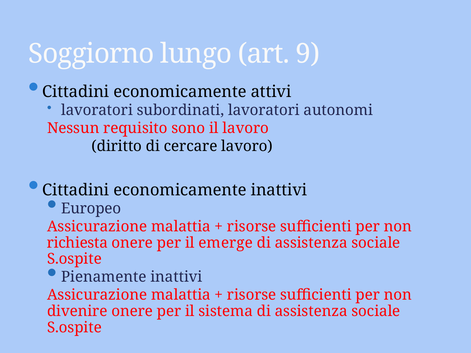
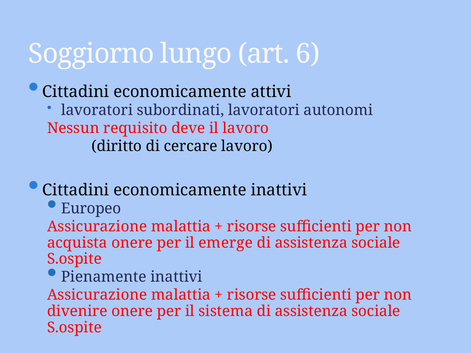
9: 9 -> 6 (308, 54)
sono: sono -> deve (188, 128)
richiesta: richiesta -> acquista (77, 243)
